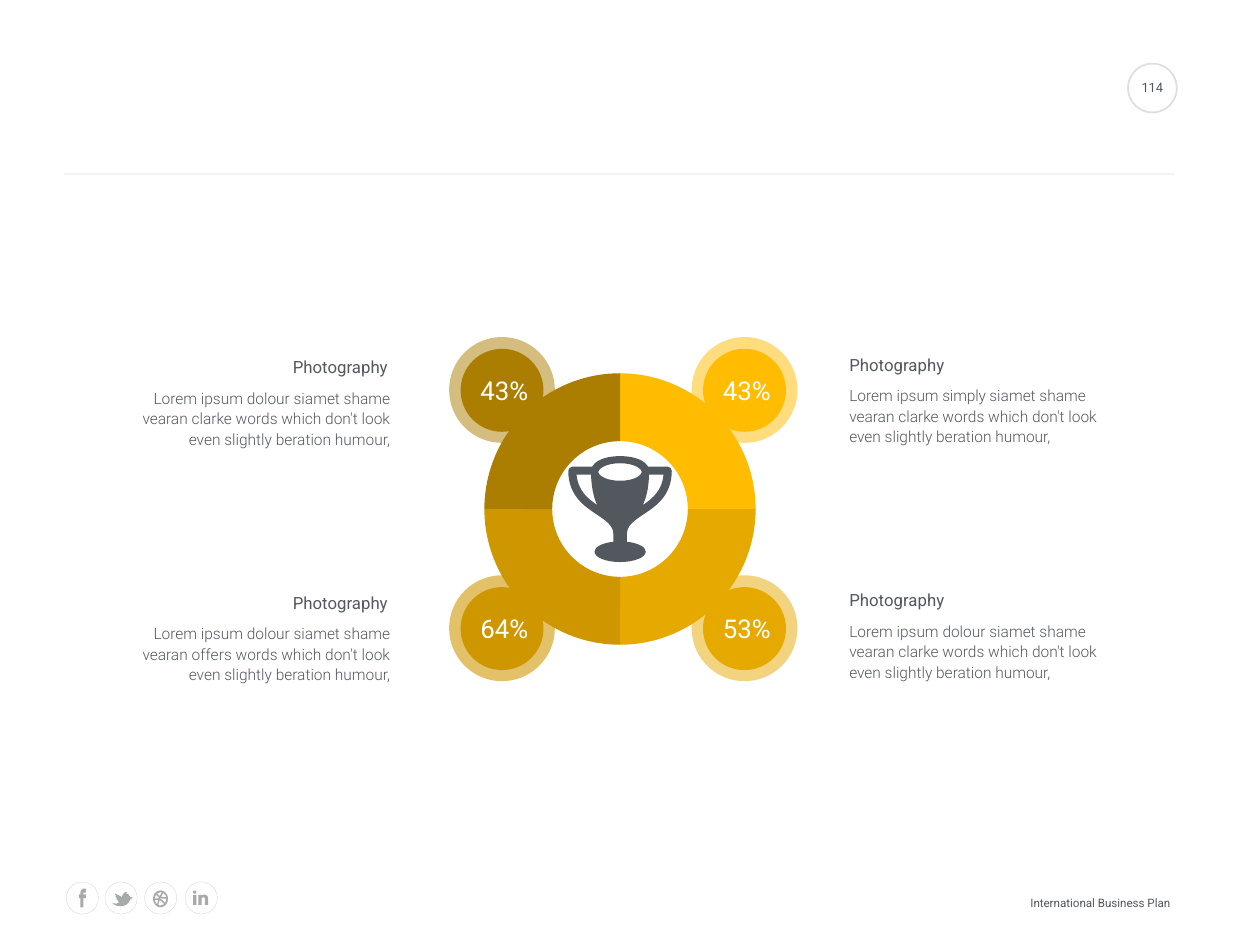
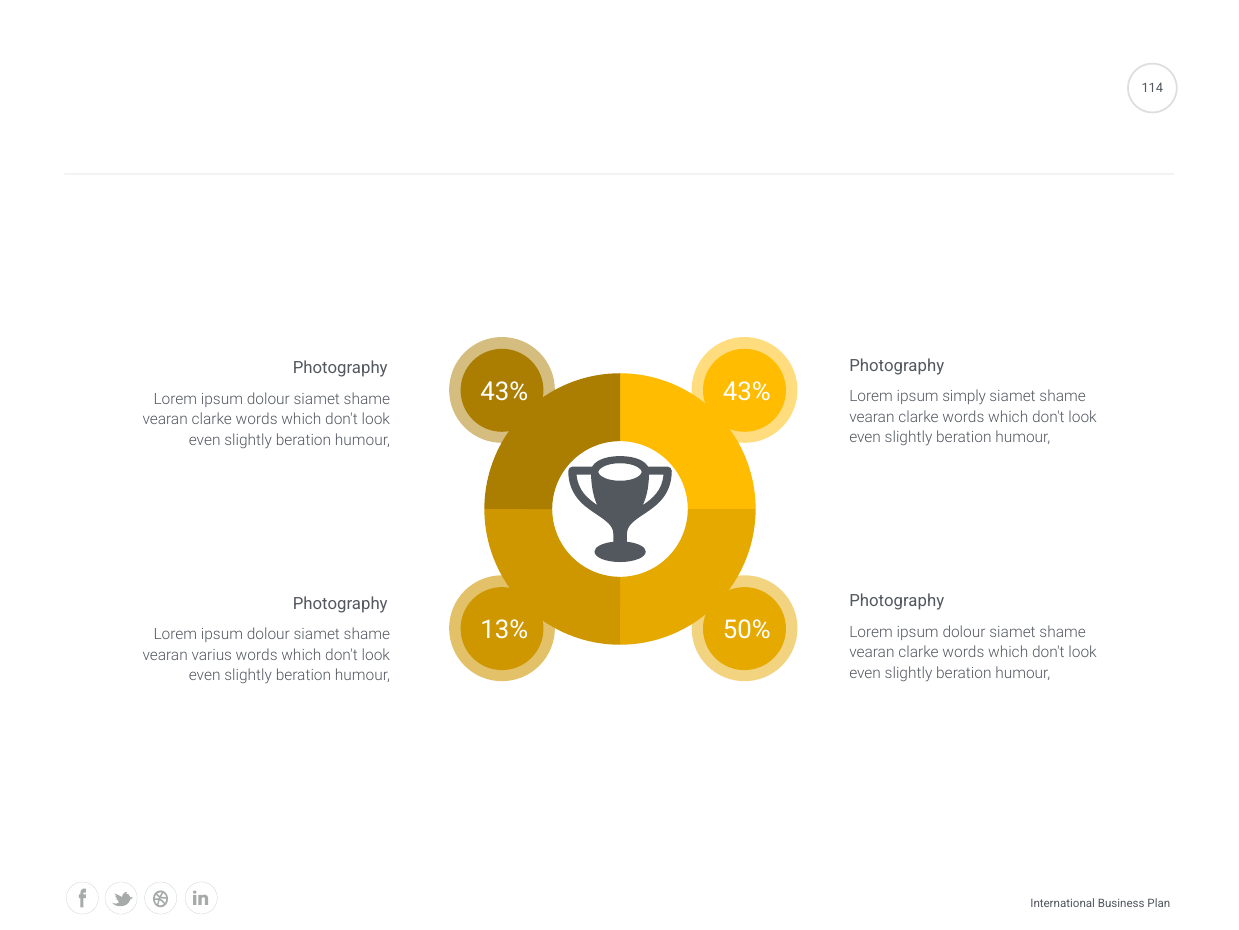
64%: 64% -> 13% (504, 629)
53%: 53% -> 50% (747, 629)
offers: offers -> varius (212, 655)
